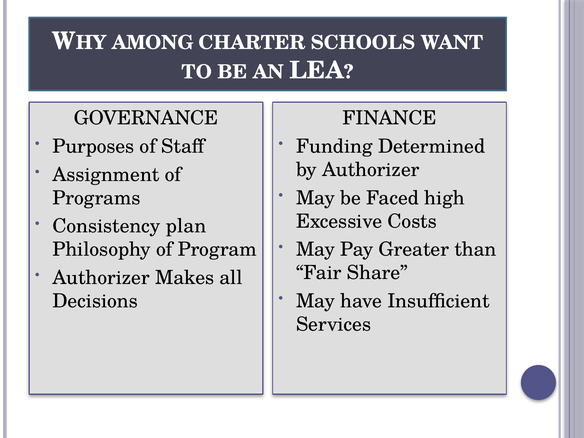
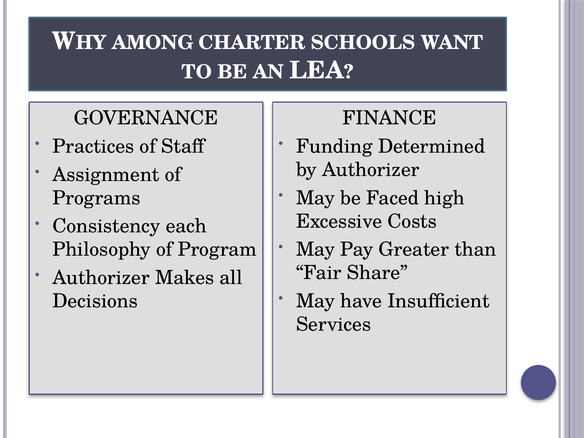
Purposes: Purposes -> Practices (93, 146)
plan: plan -> each (186, 226)
